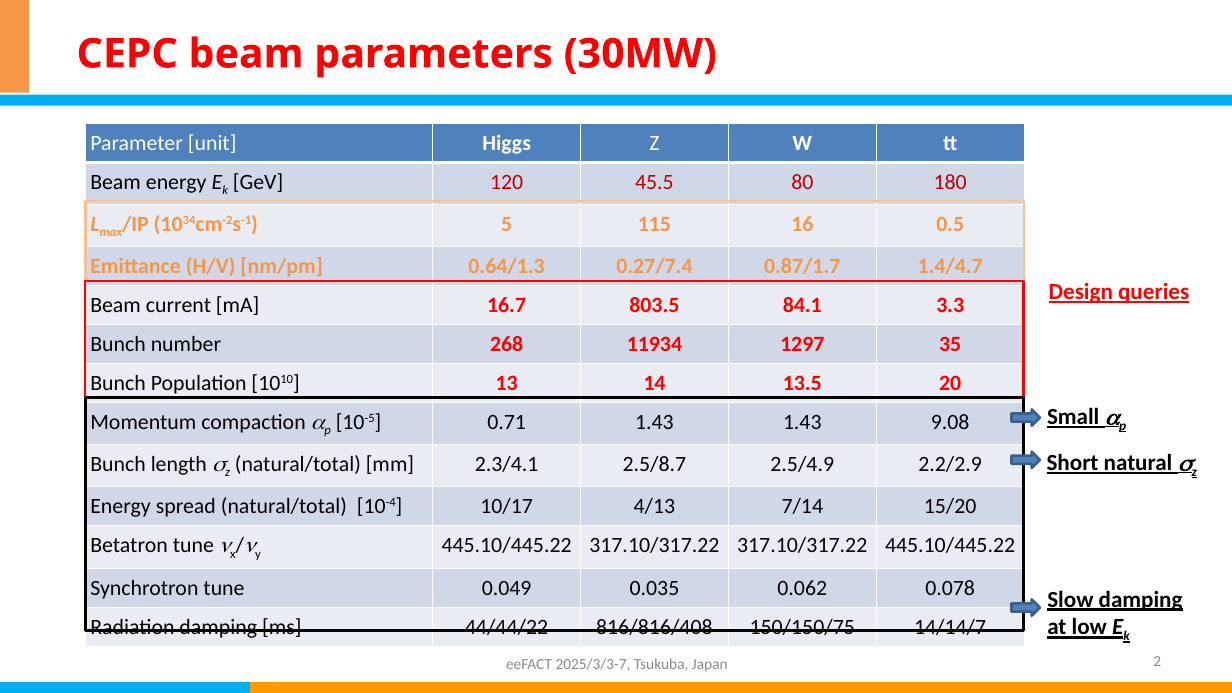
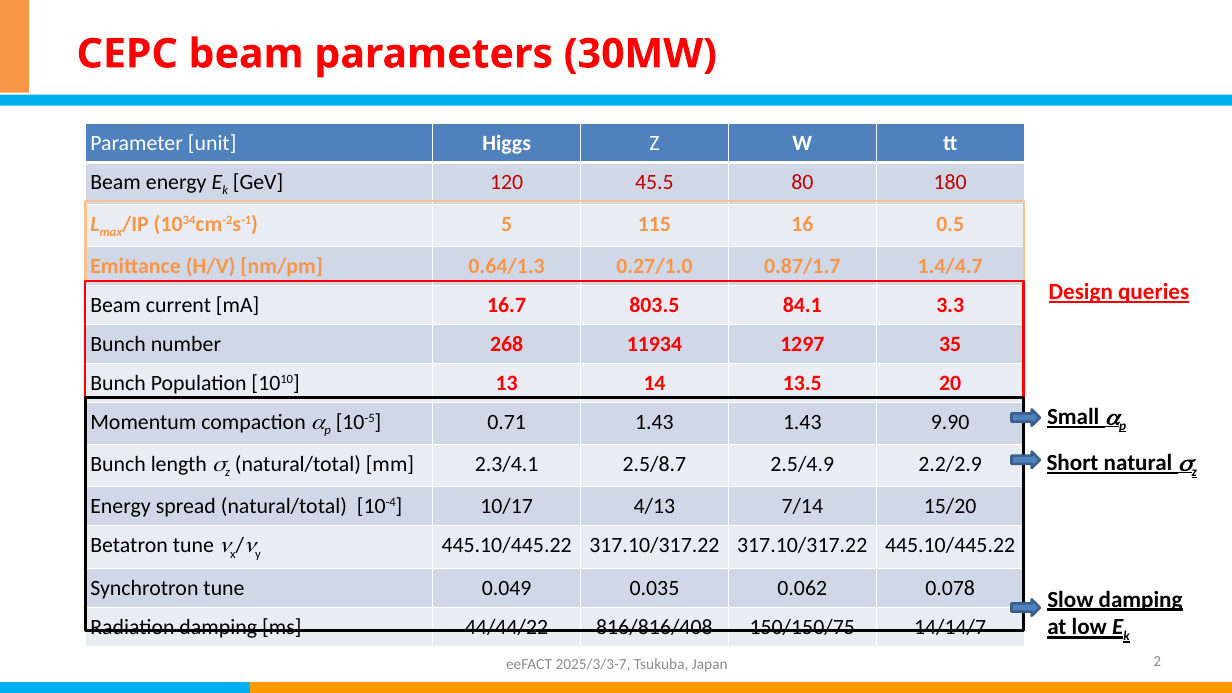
0.27/7.4: 0.27/7.4 -> 0.27/1.0 (654, 266)
9.08: 9.08 -> 9.90 (950, 422)
